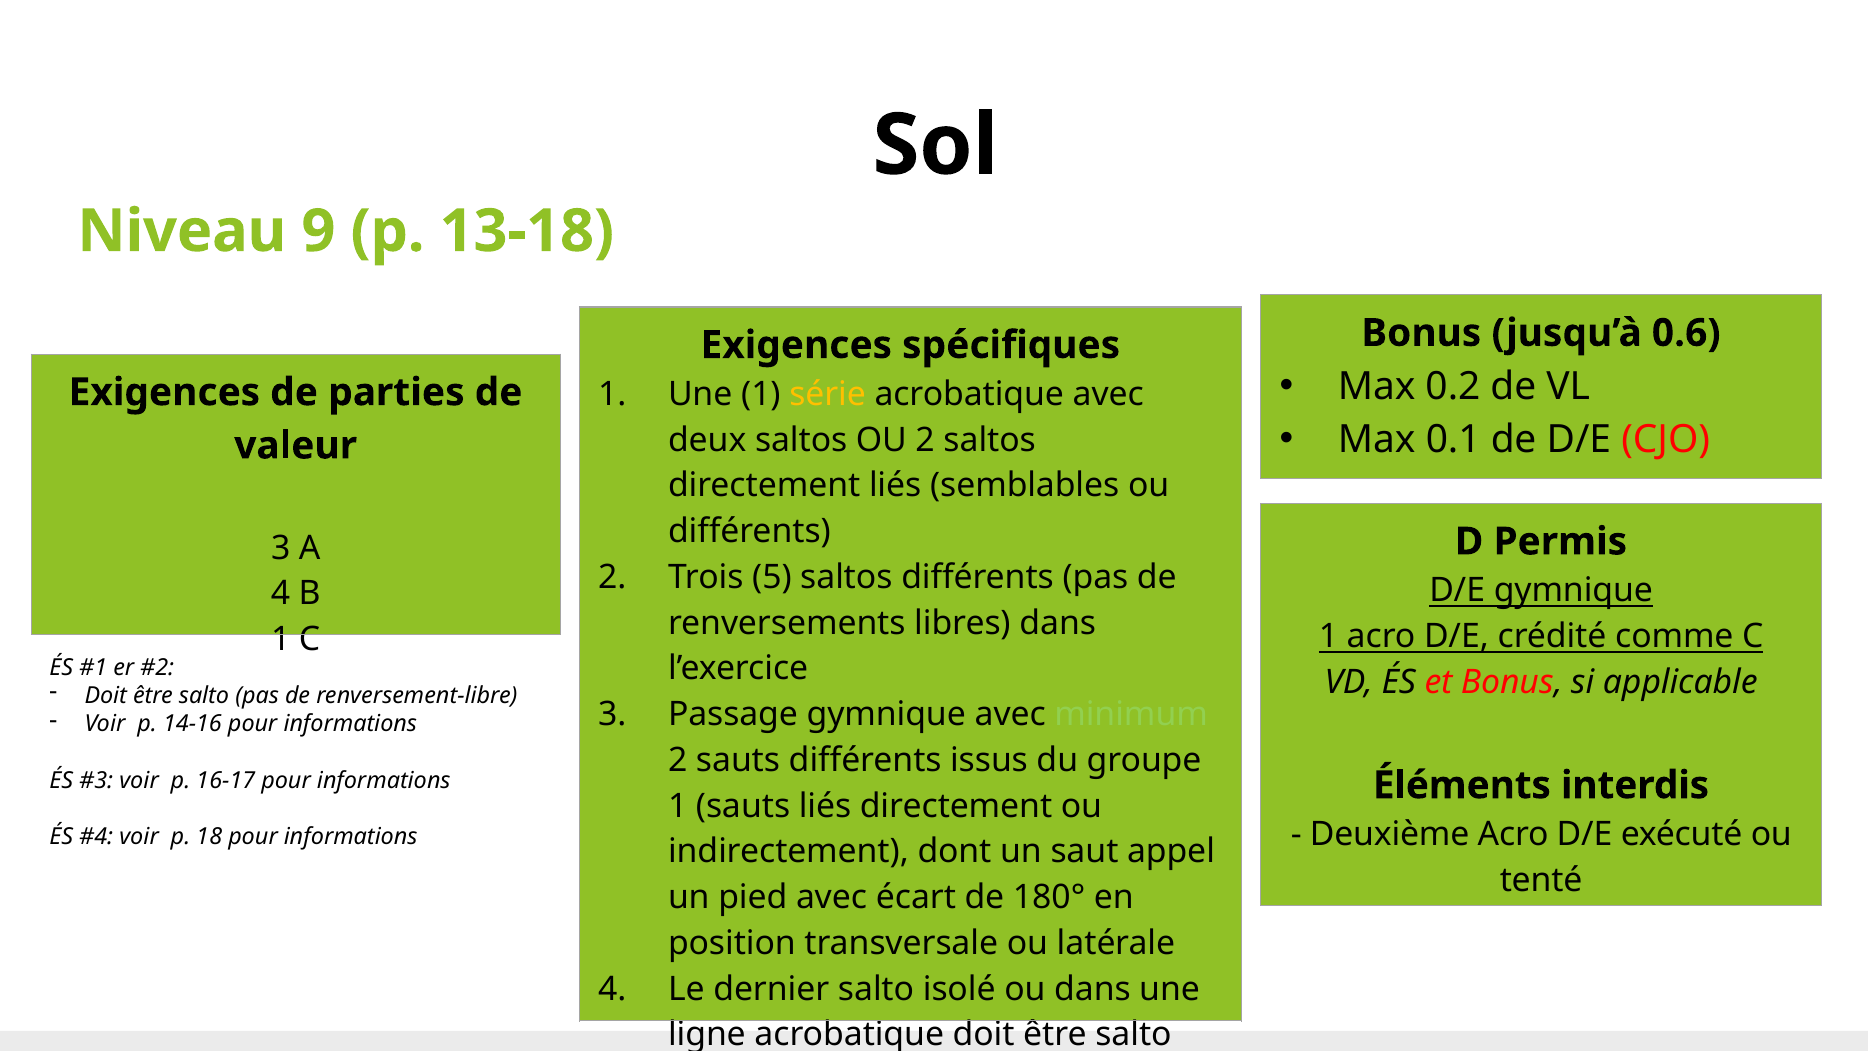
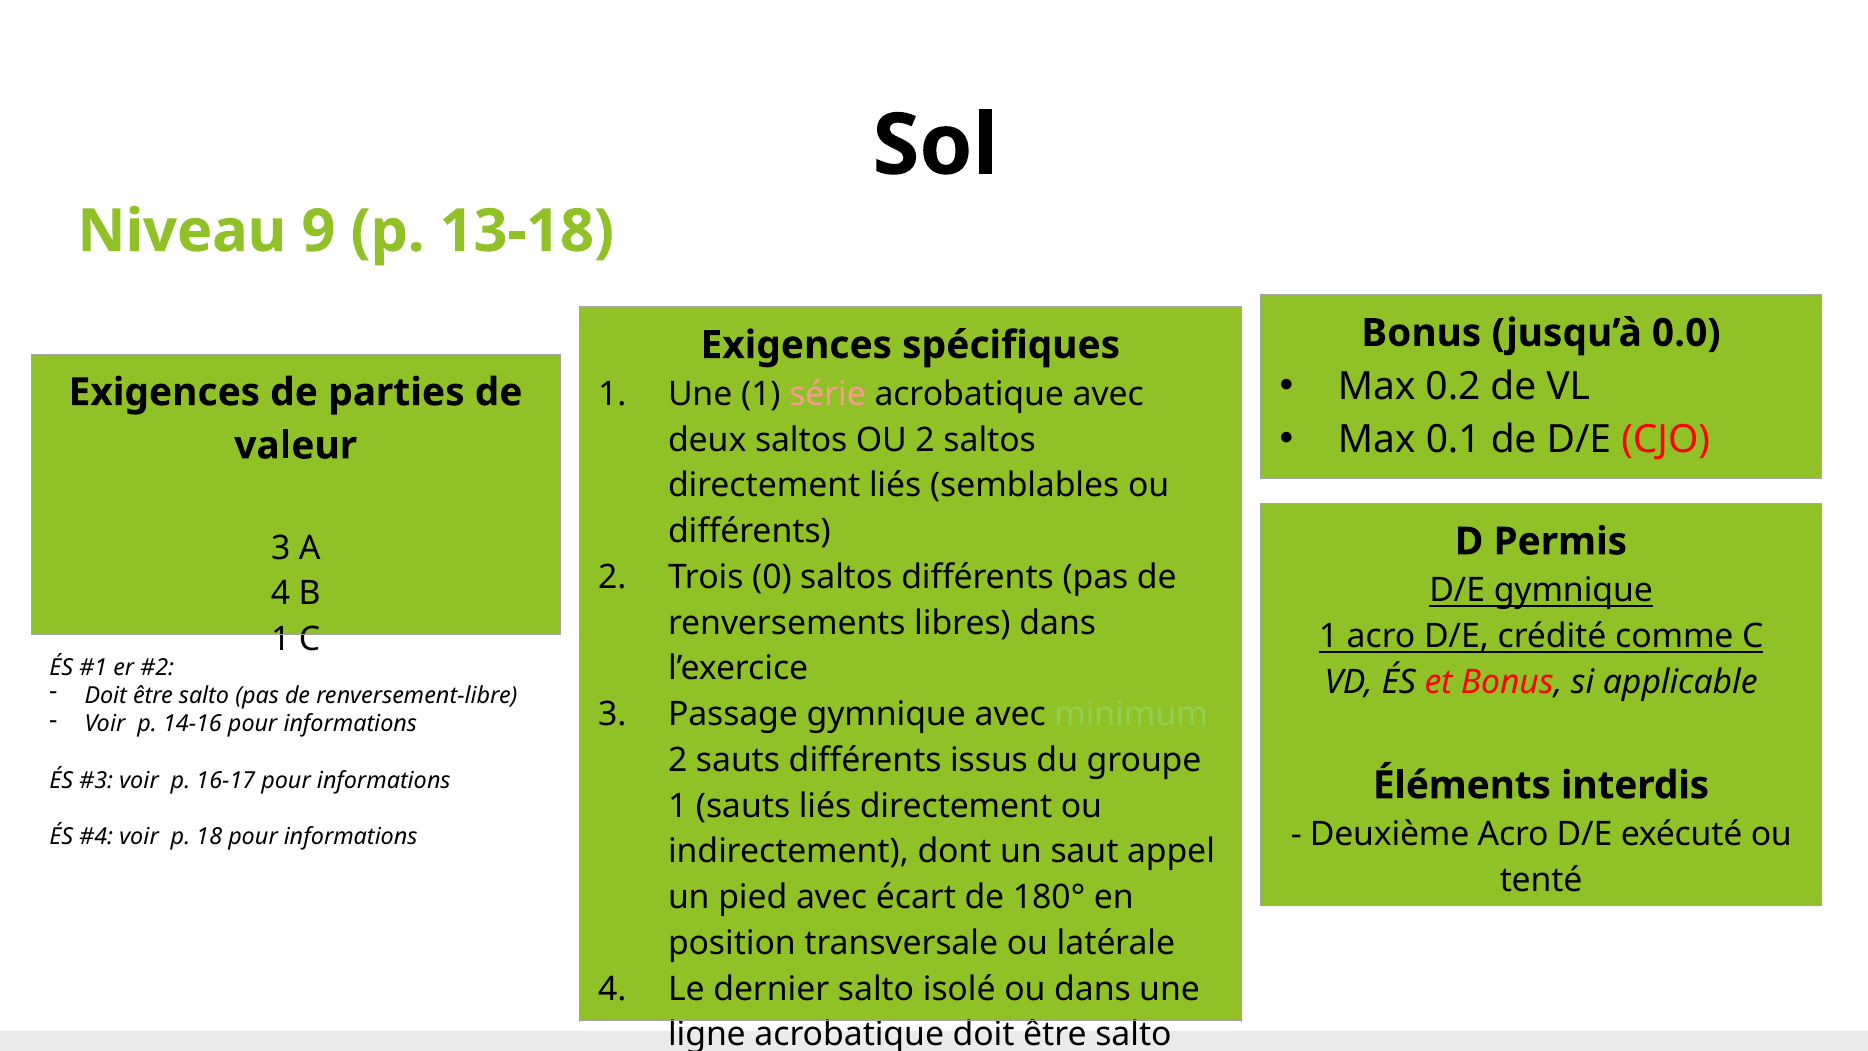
0.6: 0.6 -> 0.0 (1686, 333)
série colour: yellow -> pink (828, 394)
5: 5 -> 0 (772, 577)
